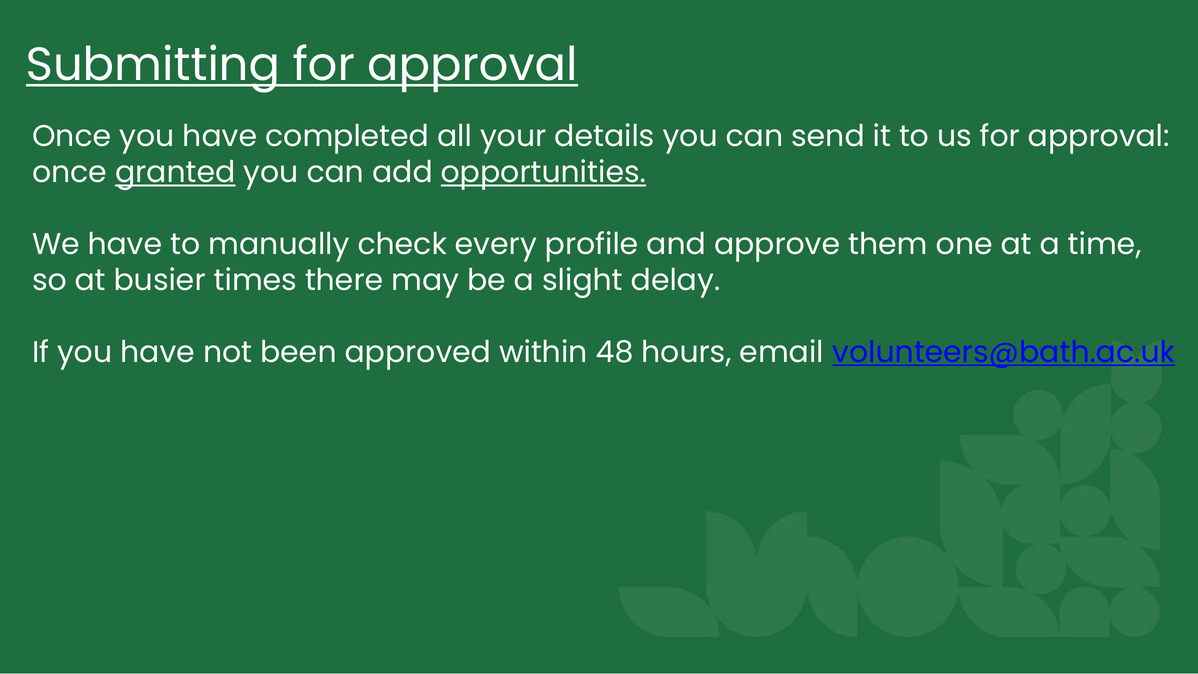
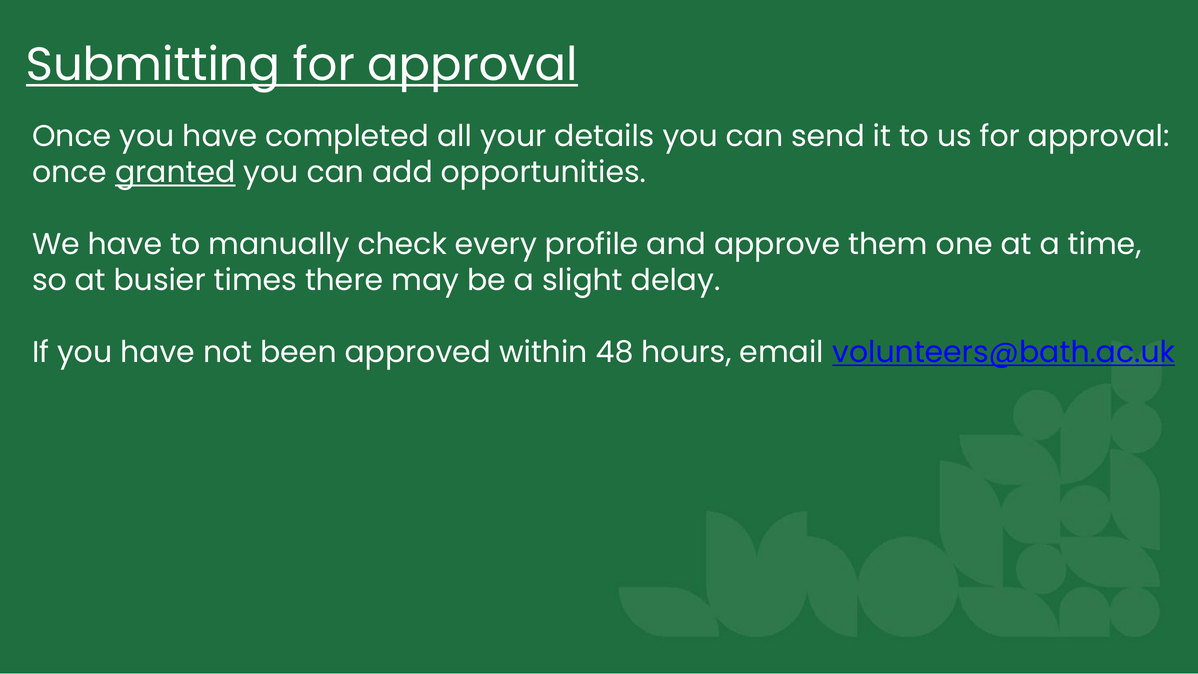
opportunities underline: present -> none (543, 172)
